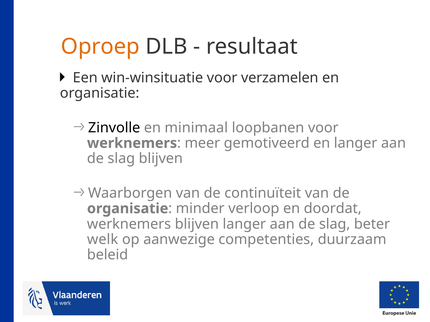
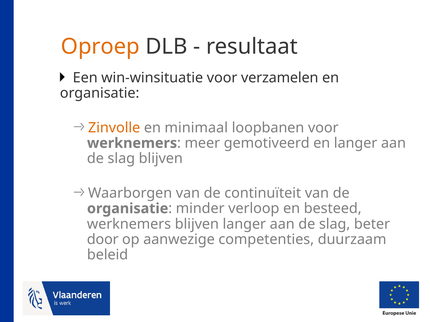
Zinvolle colour: black -> orange (114, 128)
doordat: doordat -> besteed (333, 209)
welk: welk -> door (103, 240)
